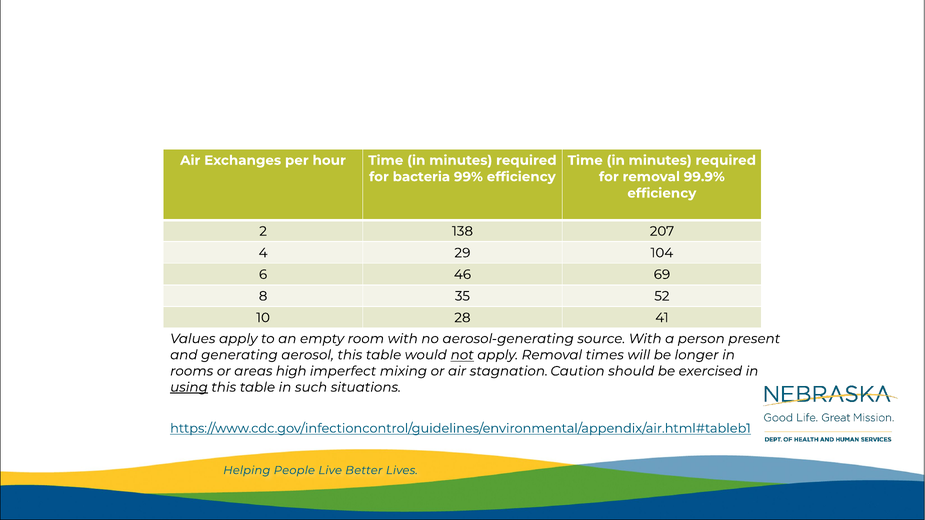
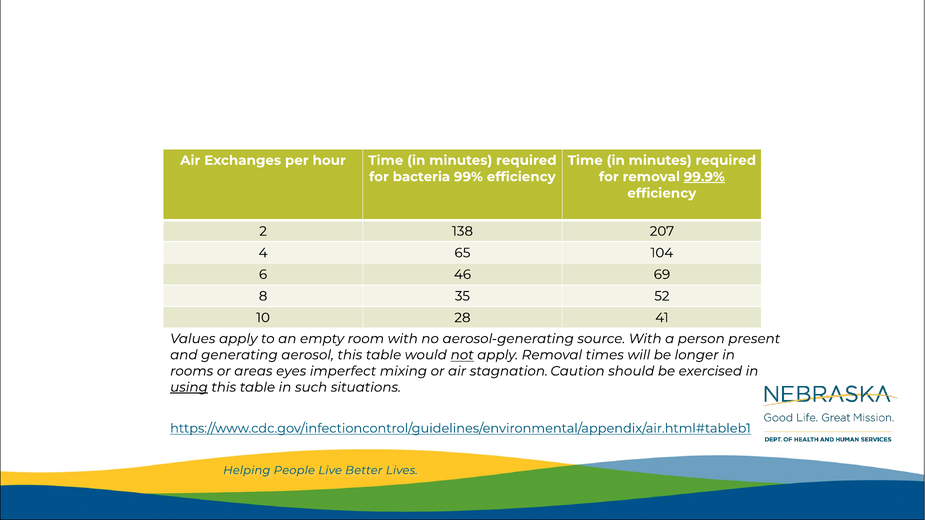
99.9% underline: none -> present (704, 177)
29: 29 -> 65 (462, 253)
high: high -> eyes (291, 371)
